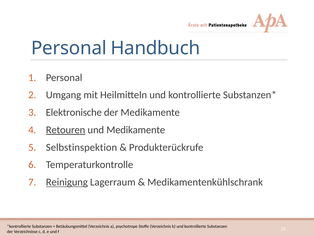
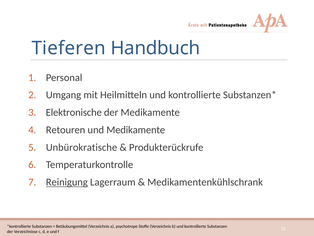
Personal: Personal -> Tieferen (69, 48)
Retouren underline: present -> none (66, 130)
Selbstinspektion: Selbstinspektion -> Unbürokratische (82, 147)
